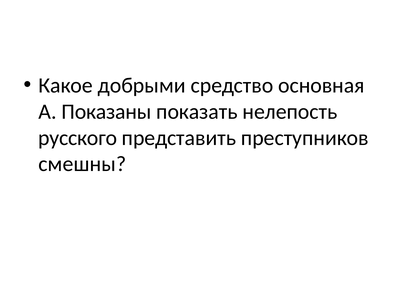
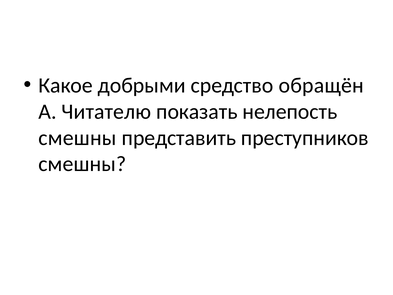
основная: основная -> обращён (321, 85)
Показаны: Показаны -> Читателю (106, 112)
русского: русского -> смешны (77, 138)
